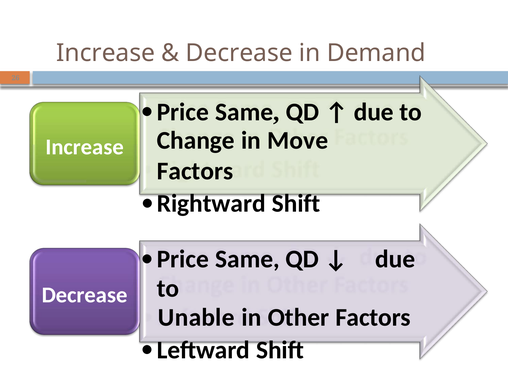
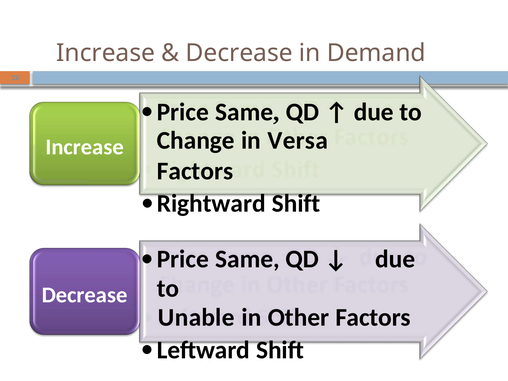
Move: Move -> Versa (298, 141)
